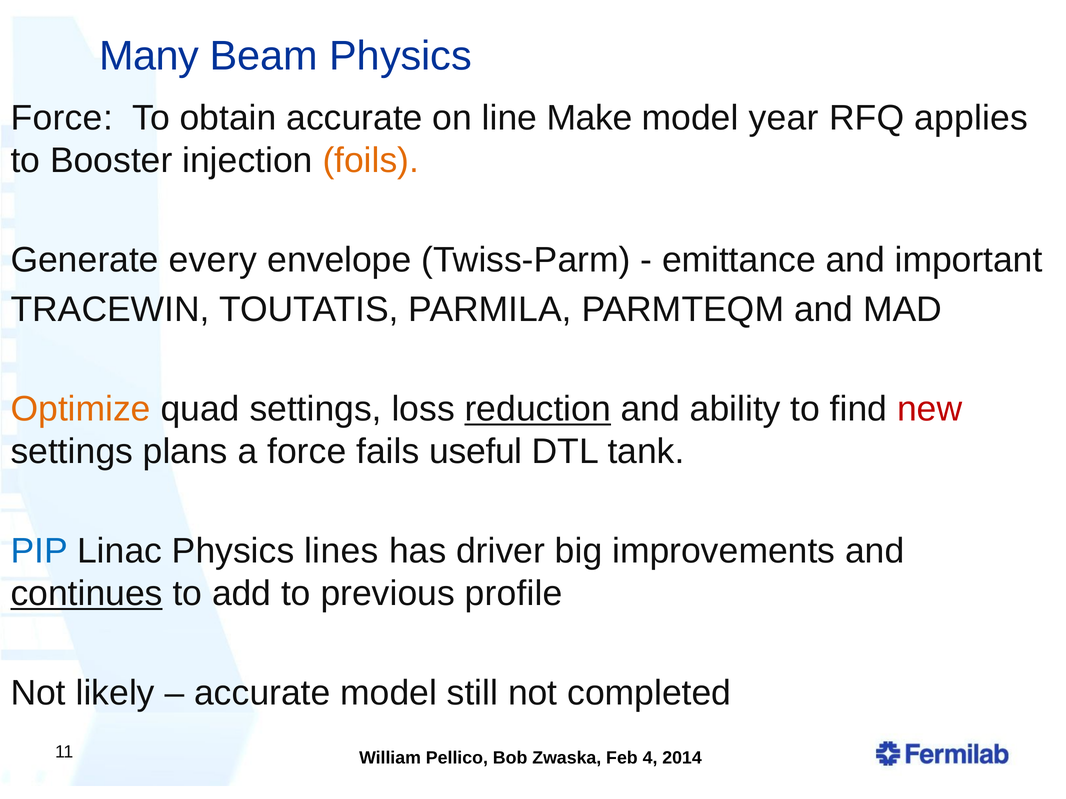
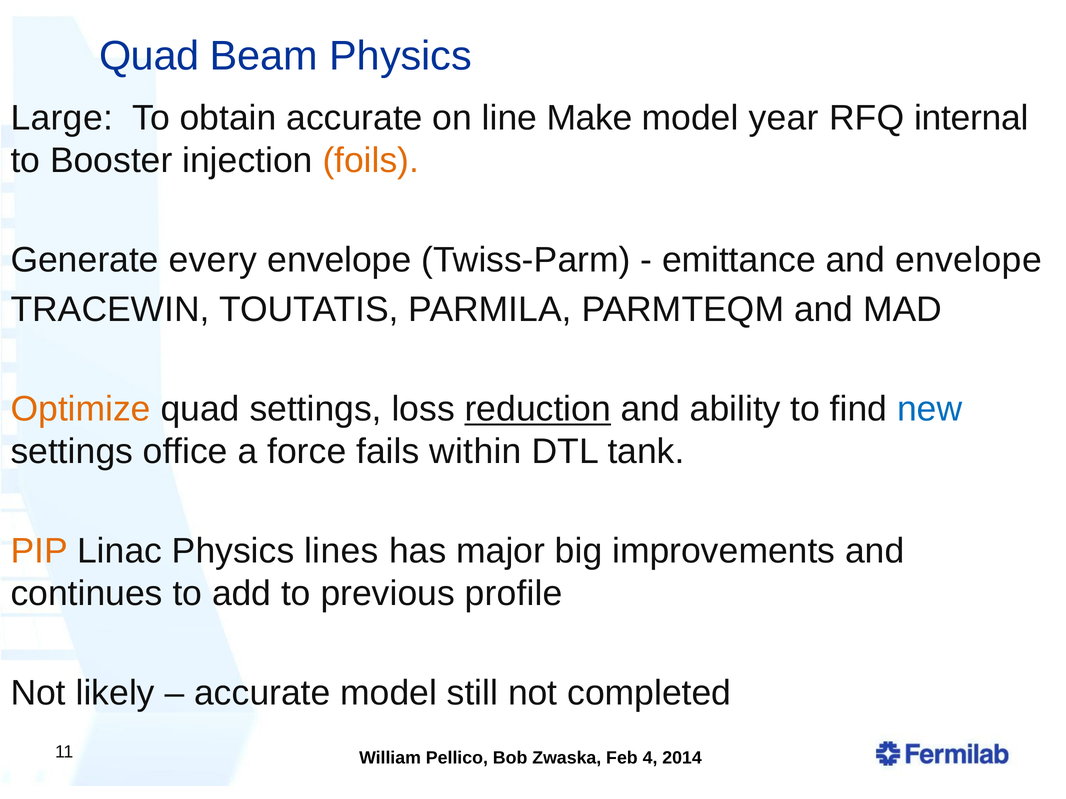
Many: Many -> Quad (149, 56)
Force: Force -> Large (62, 118)
applies: applies -> internal (971, 118)
and important: important -> envelope (968, 260)
new colour: red -> blue (930, 409)
plans: plans -> office (185, 452)
useful: useful -> within (475, 452)
PIP colour: blue -> orange (39, 551)
driver: driver -> major (501, 551)
continues underline: present -> none (87, 594)
